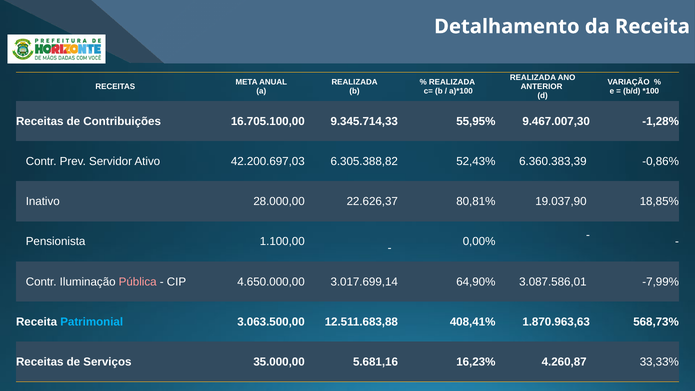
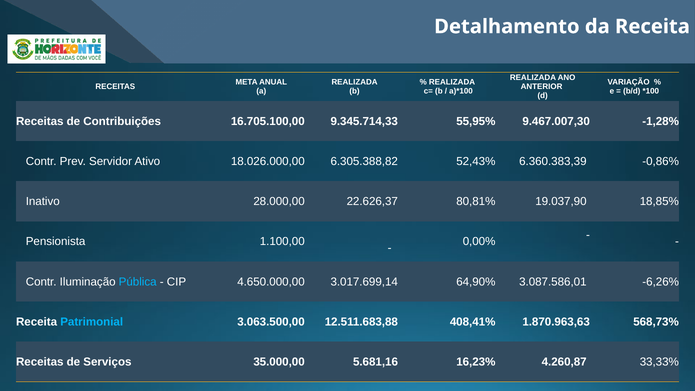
42.200.697,03: 42.200.697,03 -> 18.026.000,00 (268, 161)
Pública colour: pink -> light blue (138, 282)
-7,99%: -7,99% -> -6,26% (661, 282)
